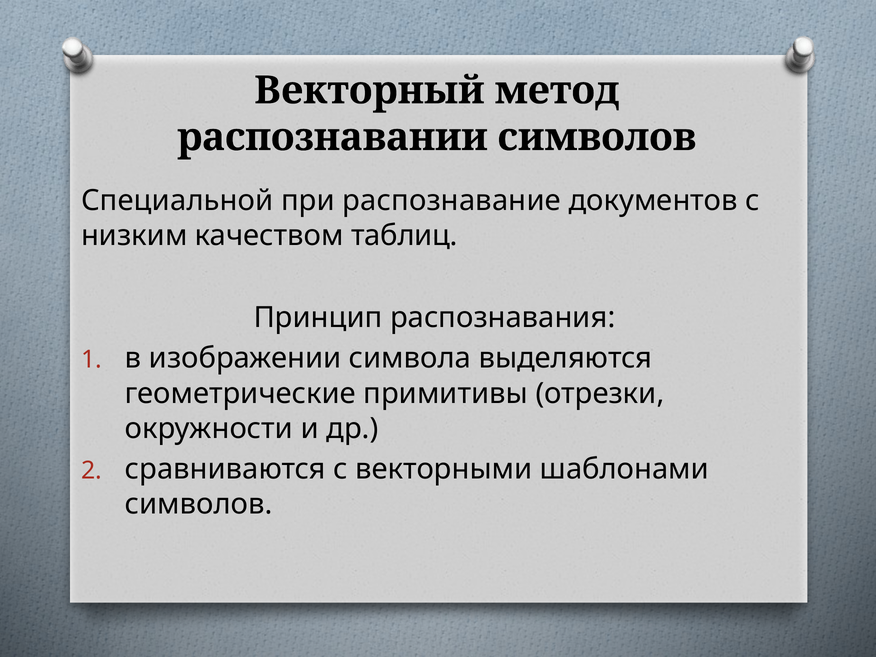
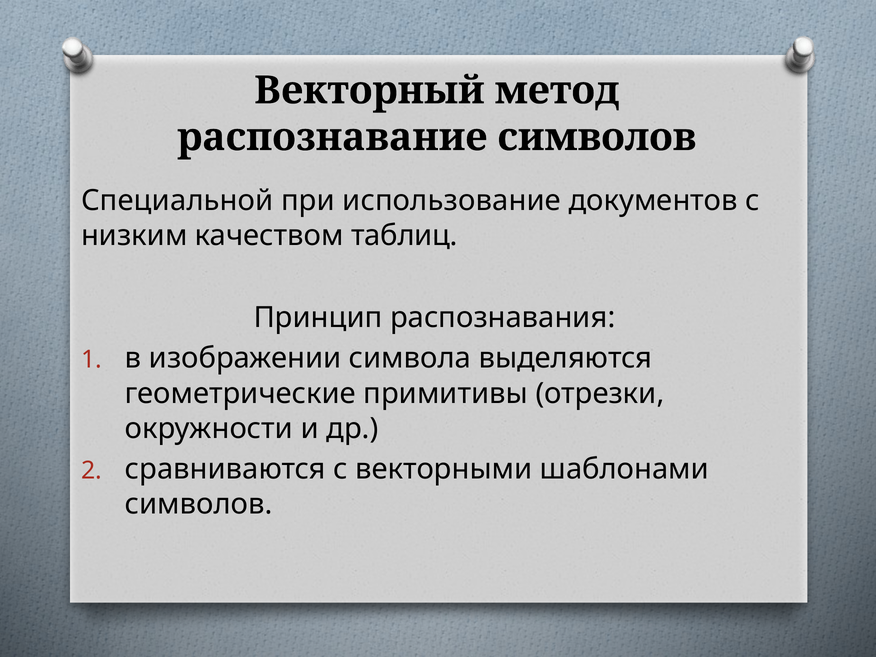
распознавании: распознавании -> распознавание (332, 137)
распознавание: распознавание -> использование (452, 201)
